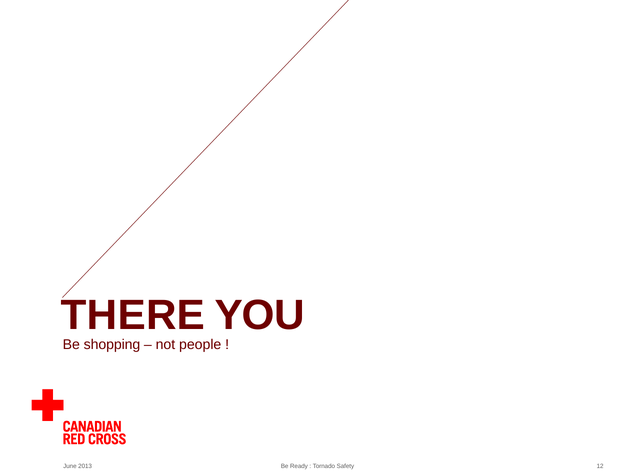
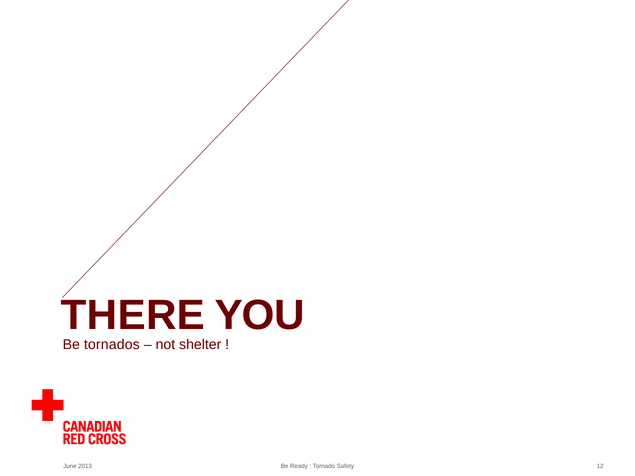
shopping: shopping -> tornados (112, 345)
people: people -> shelter (200, 345)
